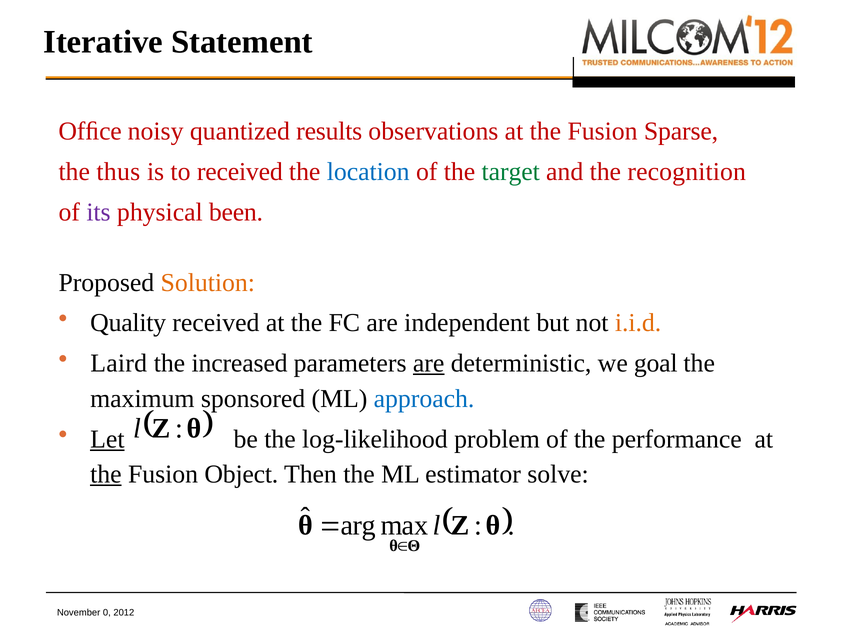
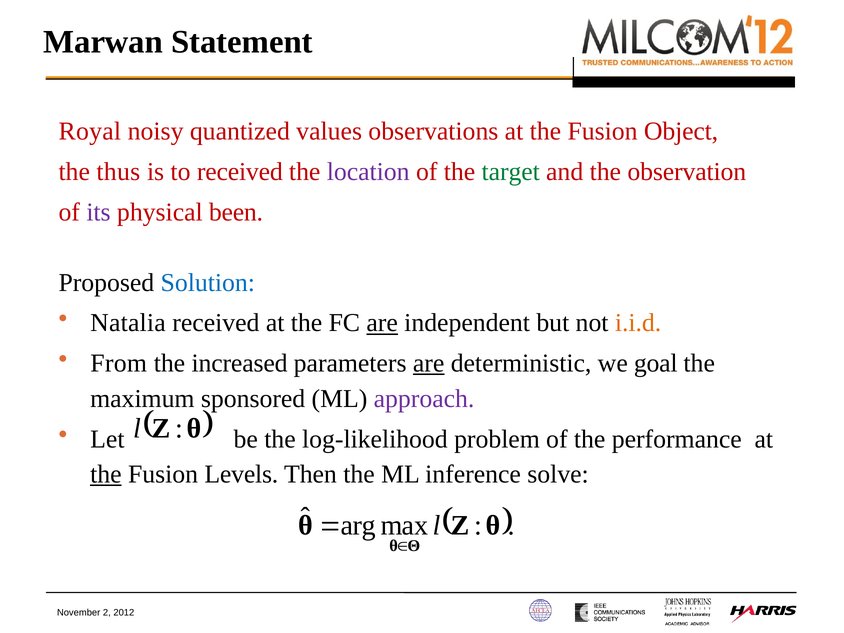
Iterative: Iterative -> Marwan (103, 42)
Ofﬁce: Ofﬁce -> Royal (90, 131)
results: results -> values (329, 131)
Sparse: Sparse -> Object (681, 131)
location colour: blue -> purple (368, 172)
recognition: recognition -> observation (687, 172)
Solution colour: orange -> blue (208, 283)
Quality: Quality -> Natalia (128, 323)
are underline: none -> present (382, 323)
Laird: Laird -> From (119, 363)
approach colour: blue -> purple (424, 399)
Let underline: present -> none (107, 439)
Object: Object -> Levels (241, 474)
estimator: estimator -> inference (473, 474)
0: 0 -> 2 (107, 613)
